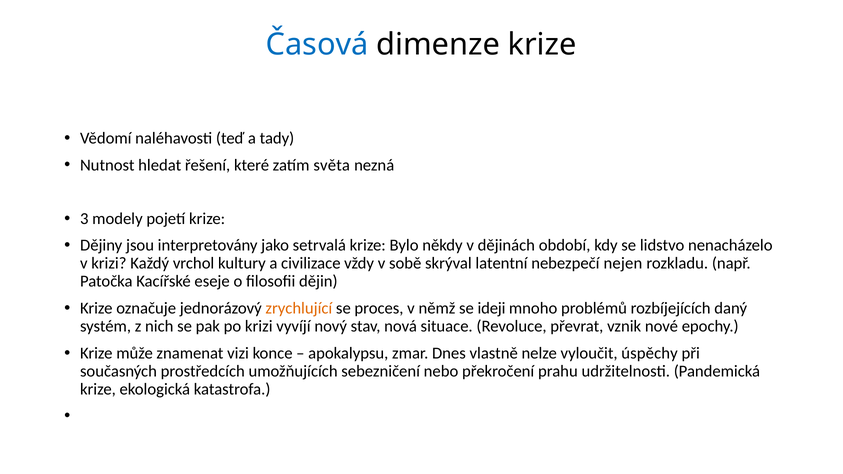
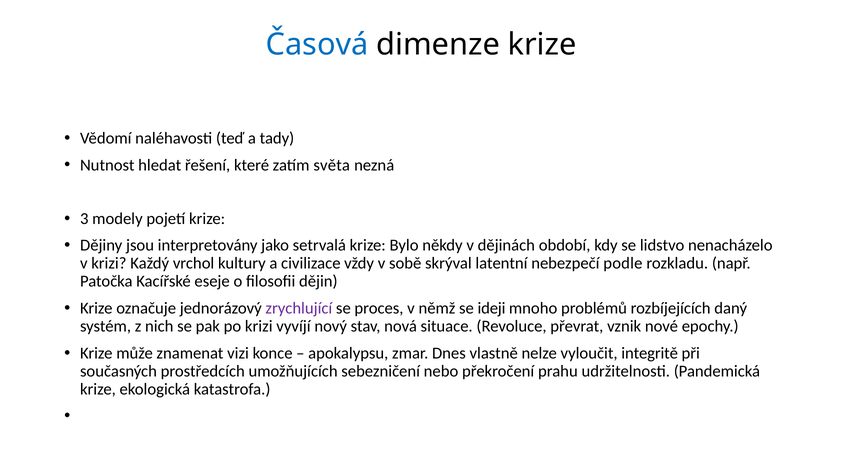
nejen: nejen -> podle (623, 264)
zrychlující colour: orange -> purple (299, 308)
úspěchy: úspěchy -> integritě (650, 353)
